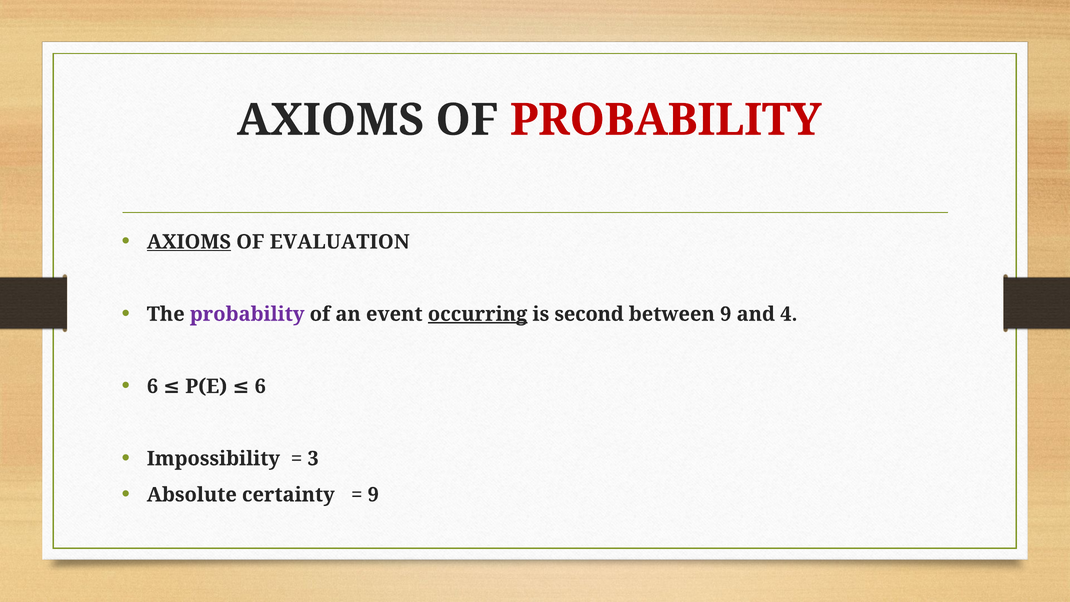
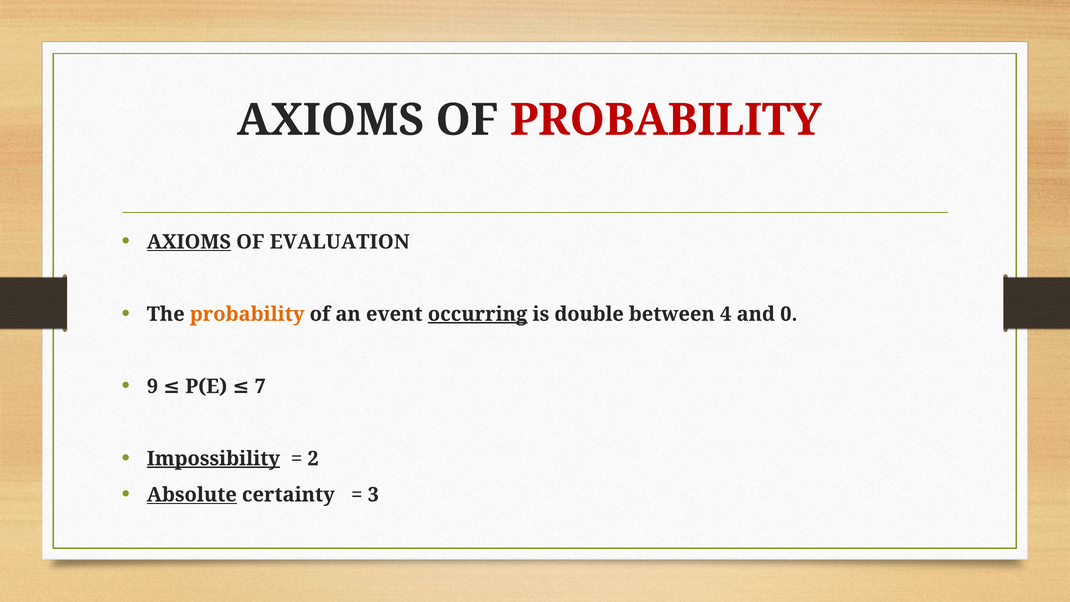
probability colour: purple -> orange (247, 314)
second: second -> double (589, 314)
between 9: 9 -> 4 (726, 314)
4: 4 -> 0 (789, 314)
6: 6 -> 9 (152, 386)
P(E 6: 6 -> 7 (260, 386)
Impossibility underline: none -> present (213, 459)
3: 3 -> 2 (313, 459)
Absolute underline: none -> present (192, 495)
9: 9 -> 3 (373, 495)
